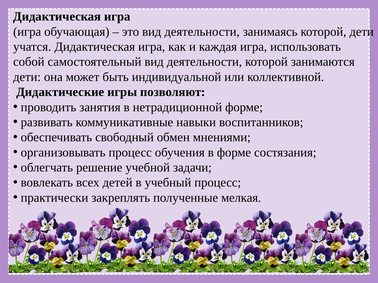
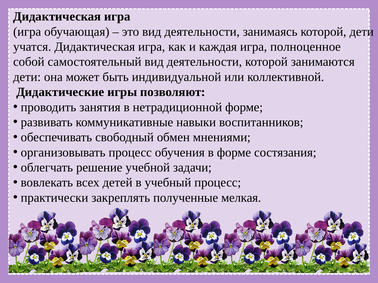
использовать: использовать -> полноценное (305, 47)
